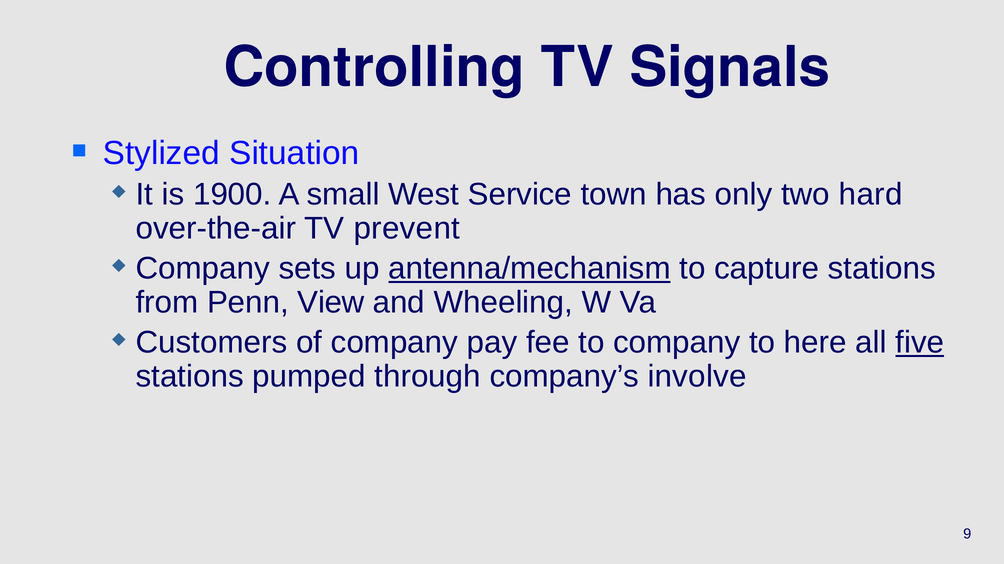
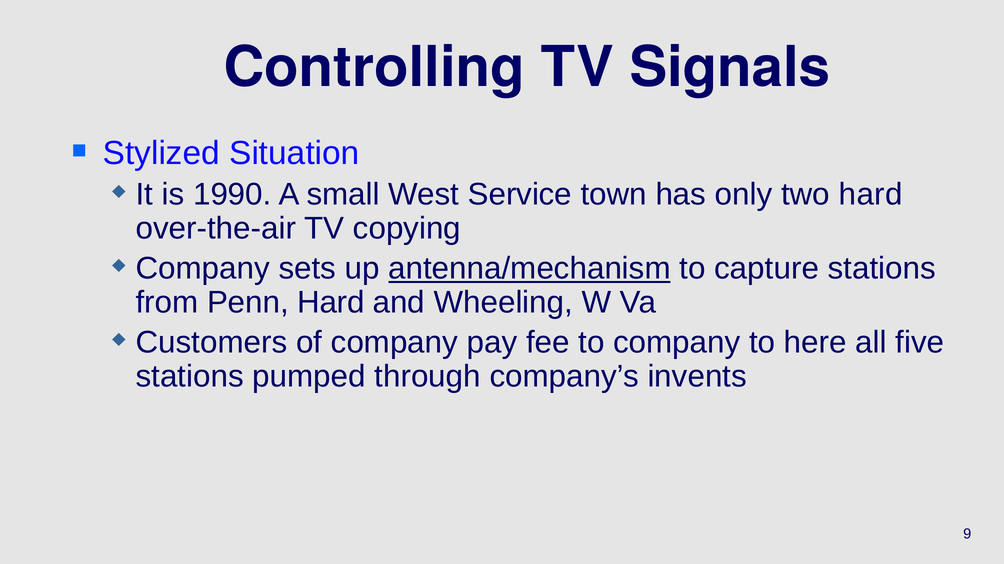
1900: 1900 -> 1990 (232, 195)
prevent: prevent -> copying (407, 229)
Penn View: View -> Hard (331, 303)
five underline: present -> none (920, 343)
involve: involve -> invents (697, 377)
